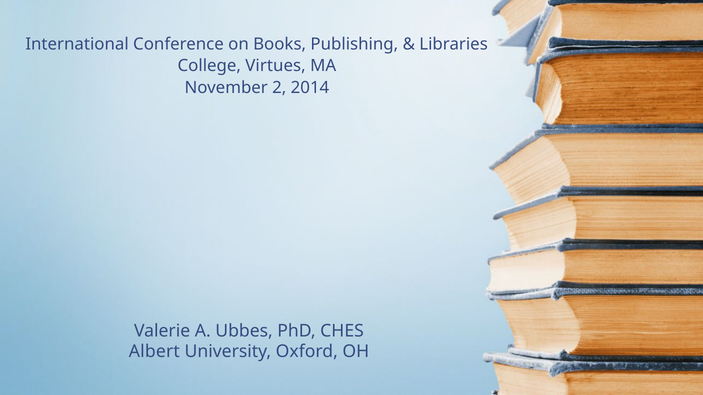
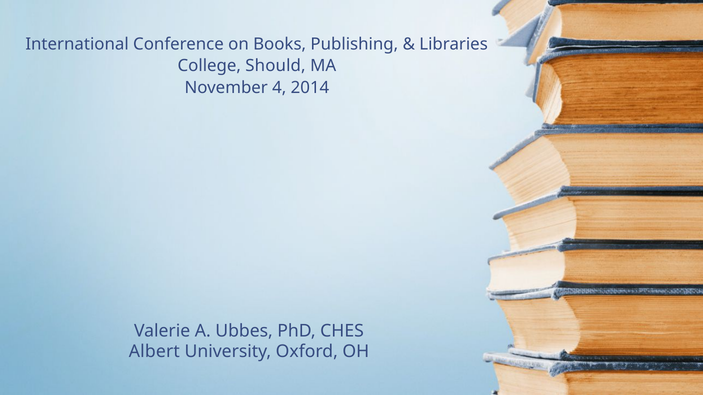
Virtues: Virtues -> Should (275, 66)
2: 2 -> 4 (279, 88)
